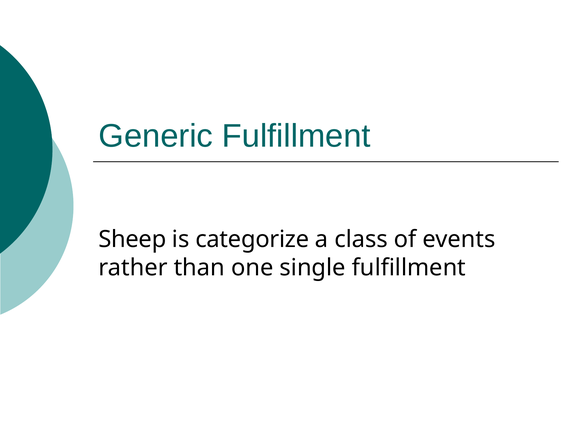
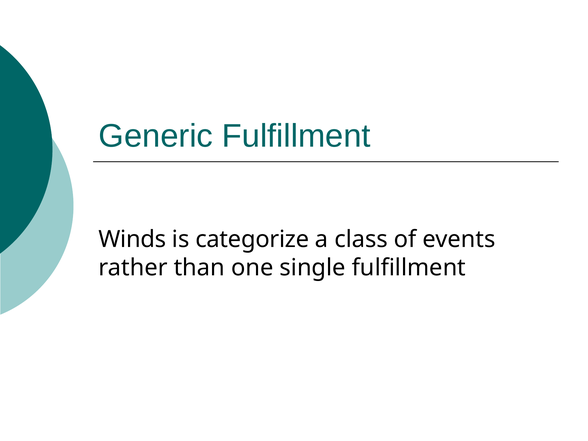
Sheep: Sheep -> Winds (132, 239)
